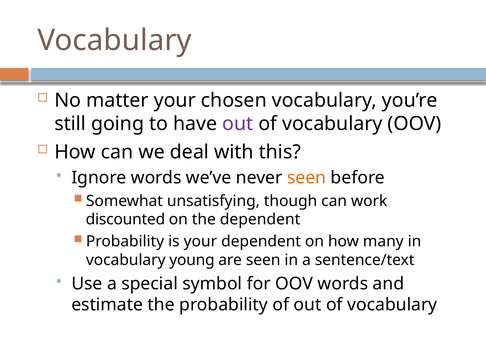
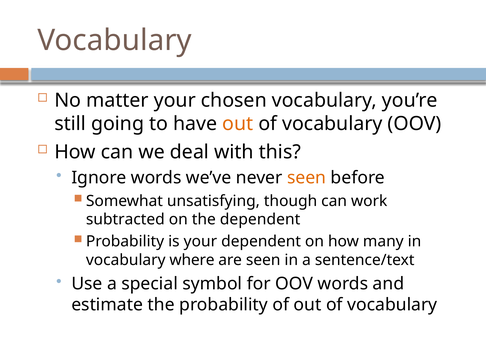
out colour: purple -> orange (238, 124)
discounted: discounted -> subtracted (125, 220)
young: young -> where (192, 260)
